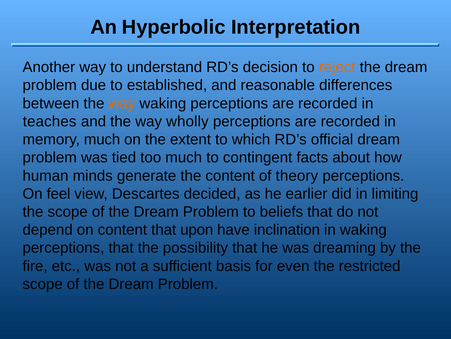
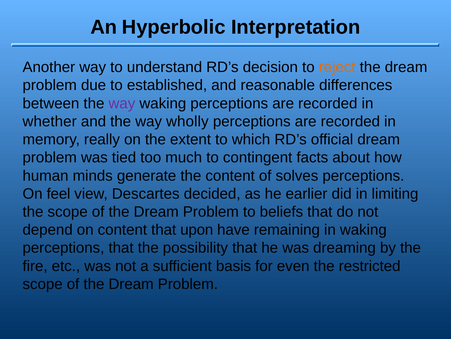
way colour: orange -> purple (122, 103)
teaches: teaches -> whether (50, 121)
memory much: much -> really (102, 139)
theory: theory -> solves (297, 175)
inclination: inclination -> remaining (287, 229)
